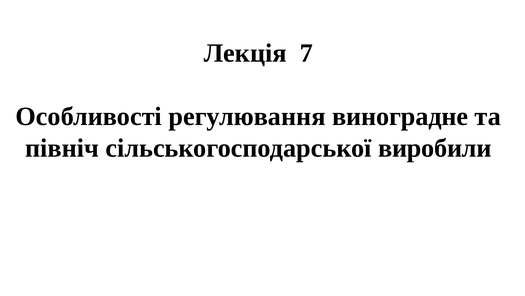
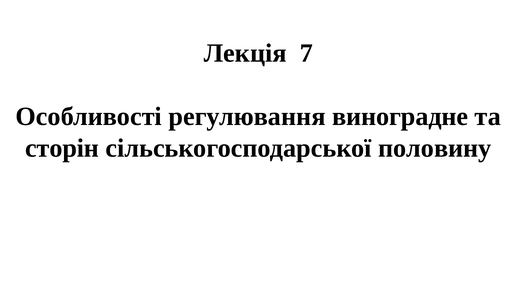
північ: північ -> сторін (62, 148)
виробили: виробили -> половину (435, 148)
